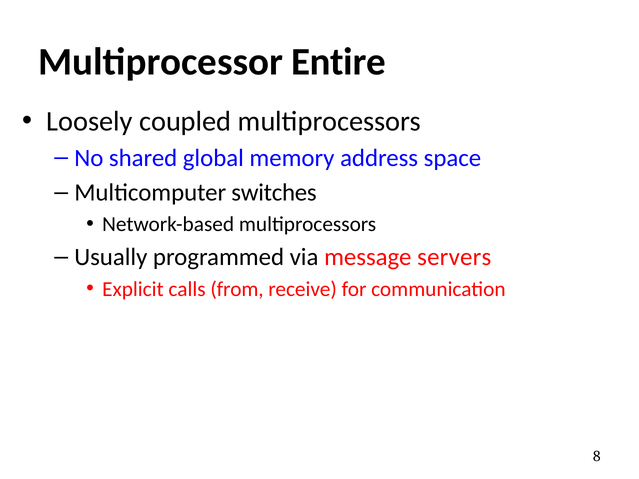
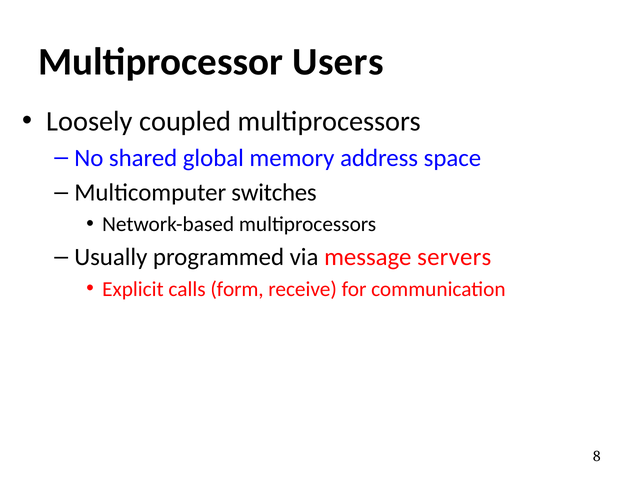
Entire: Entire -> Users (338, 62)
from: from -> form (237, 289)
